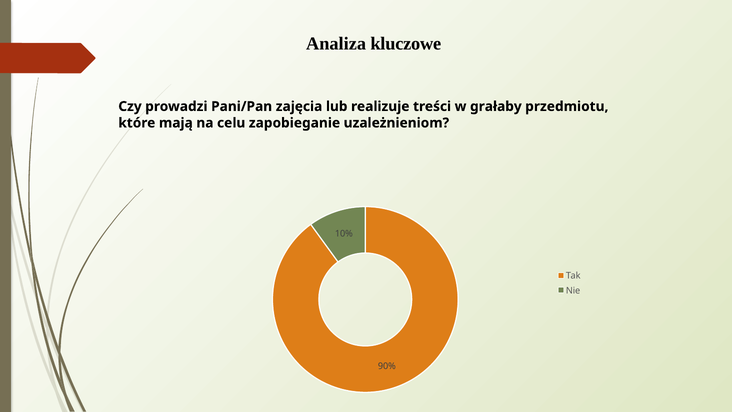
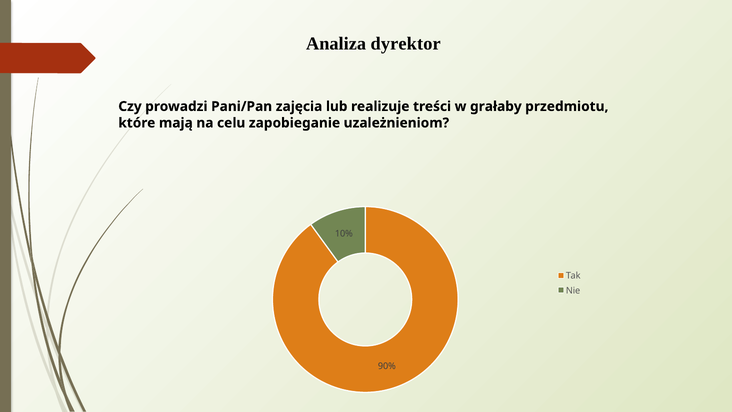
kluczowe: kluczowe -> dyrektor (406, 44)
